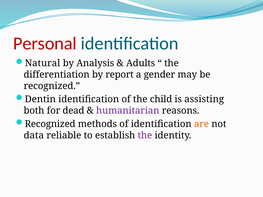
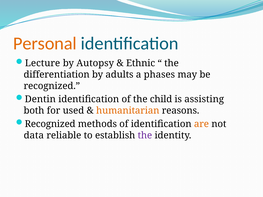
Personal colour: red -> orange (45, 43)
Natural: Natural -> Lecture (43, 63)
Analysis: Analysis -> Autopsy (95, 63)
Adults: Adults -> Ethnic (141, 63)
report: report -> adults (119, 75)
gender: gender -> phases (159, 75)
dead: dead -> used (73, 111)
humanitarian colour: purple -> orange (128, 111)
